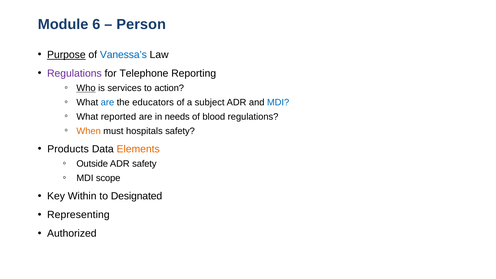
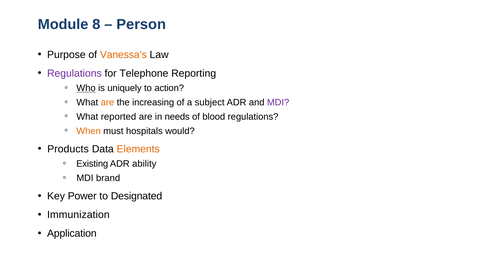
6: 6 -> 8 (96, 24)
Purpose underline: present -> none (66, 55)
Vanessa’s colour: blue -> orange (123, 55)
services: services -> uniquely (125, 88)
are colour: blue -> orange (107, 102)
educators: educators -> increasing (153, 102)
MDI colour: blue -> purple (278, 102)
hospitals safety: safety -> would (180, 131)
Outside: Outside -> Existing (92, 164)
ADR safety: safety -> ability (144, 164)
scope: scope -> brand (108, 178)
Within: Within -> Power (82, 196)
Representing: Representing -> Immunization (78, 215)
Authorized: Authorized -> Application (72, 234)
